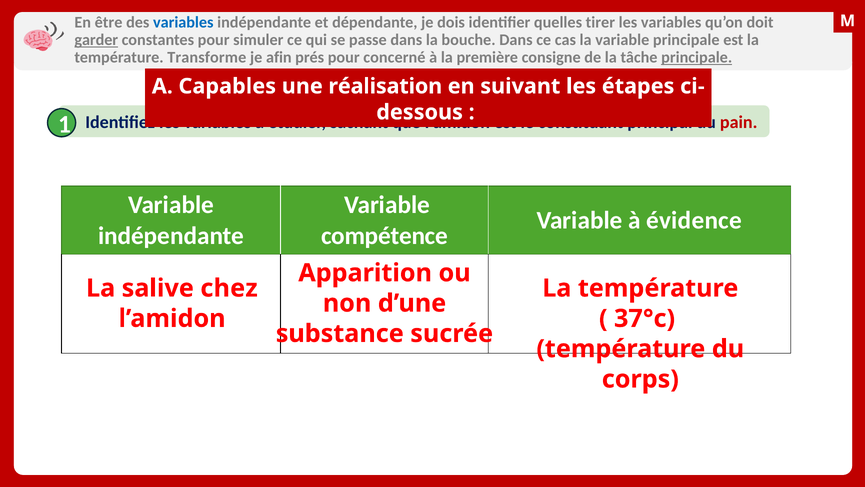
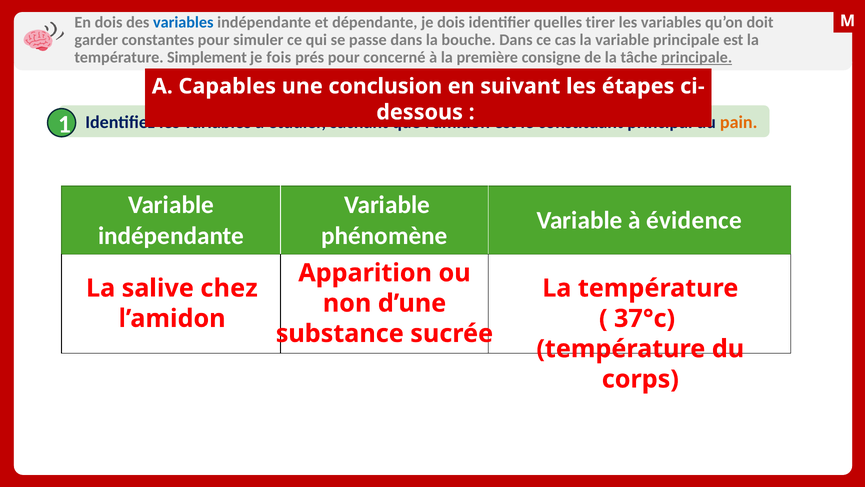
En être: être -> dois (109, 23)
garder underline: present -> none (96, 40)
Transforme: Transforme -> Simplement (207, 58)
afin: afin -> fois (279, 58)
réalisation: réalisation -> conclusion (385, 86)
pain colour: red -> orange (739, 122)
compétence: compétence -> phénomène (384, 236)
